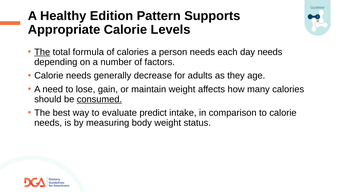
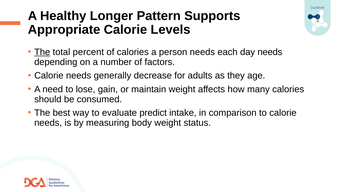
Edition: Edition -> Longer (111, 16)
formula: formula -> percent (88, 52)
consumed underline: present -> none (99, 99)
